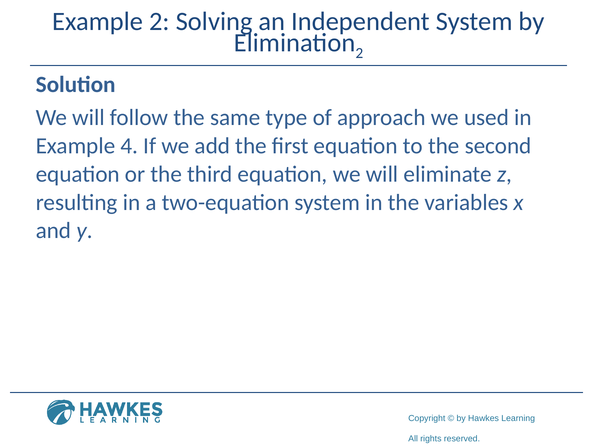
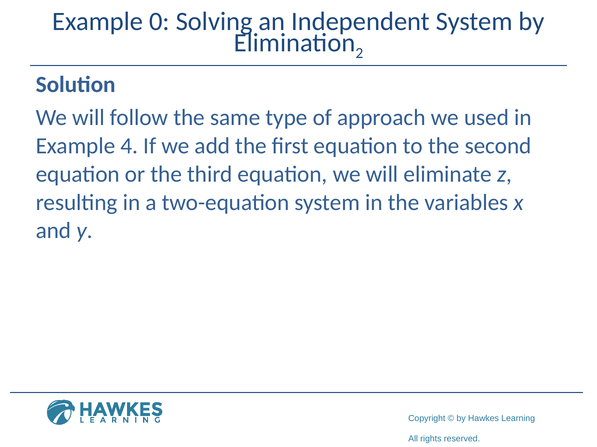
Example 2: 2 -> 0 (159, 21)
